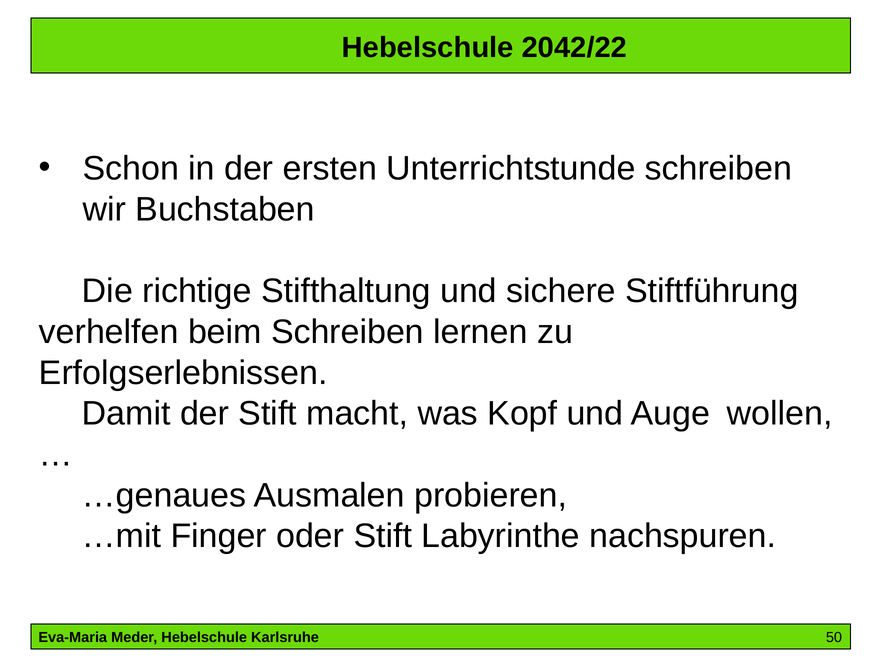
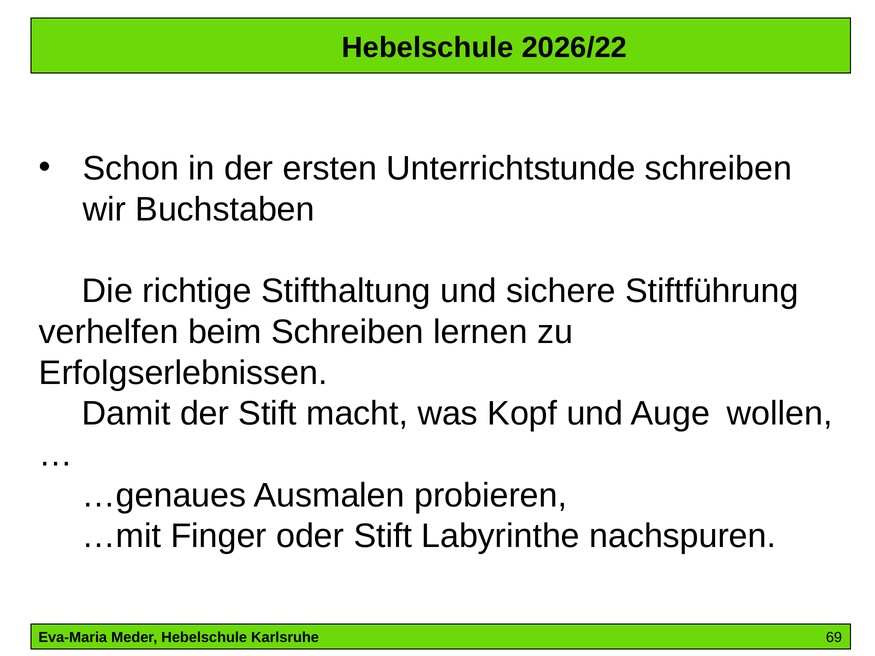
2042/22: 2042/22 -> 2026/22 (574, 48)
50: 50 -> 69 (834, 638)
